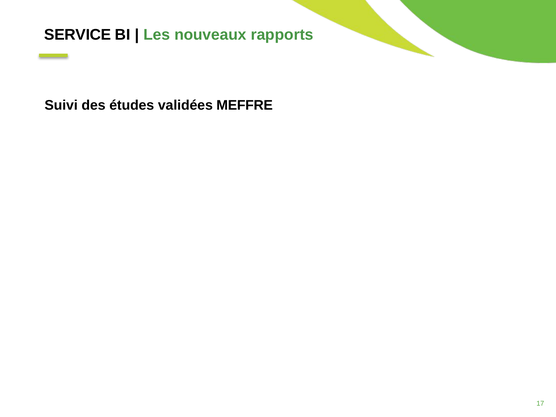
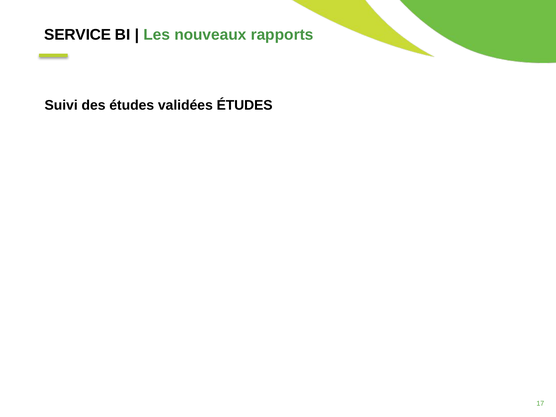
validées MEFFRE: MEFFRE -> ÉTUDES (245, 105)
